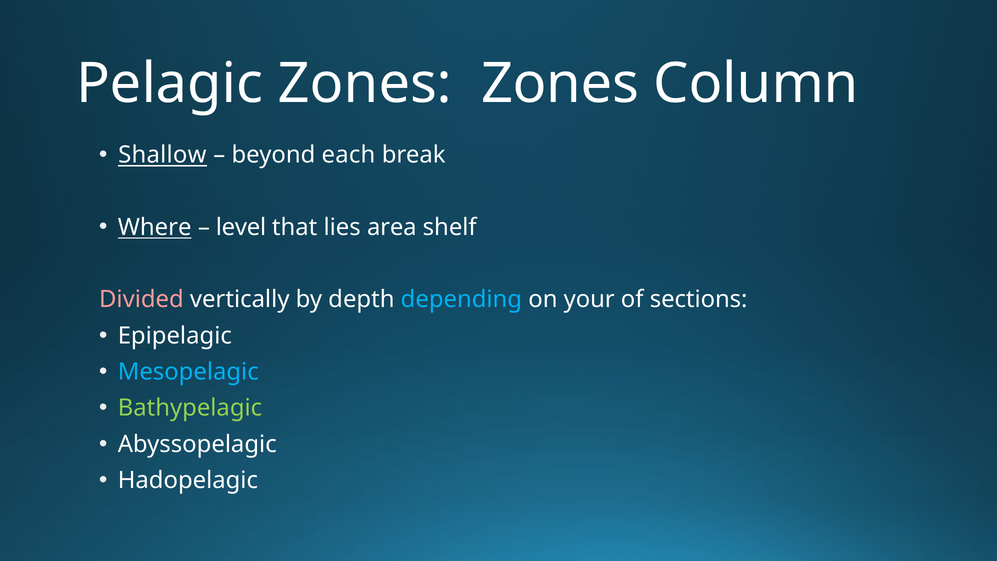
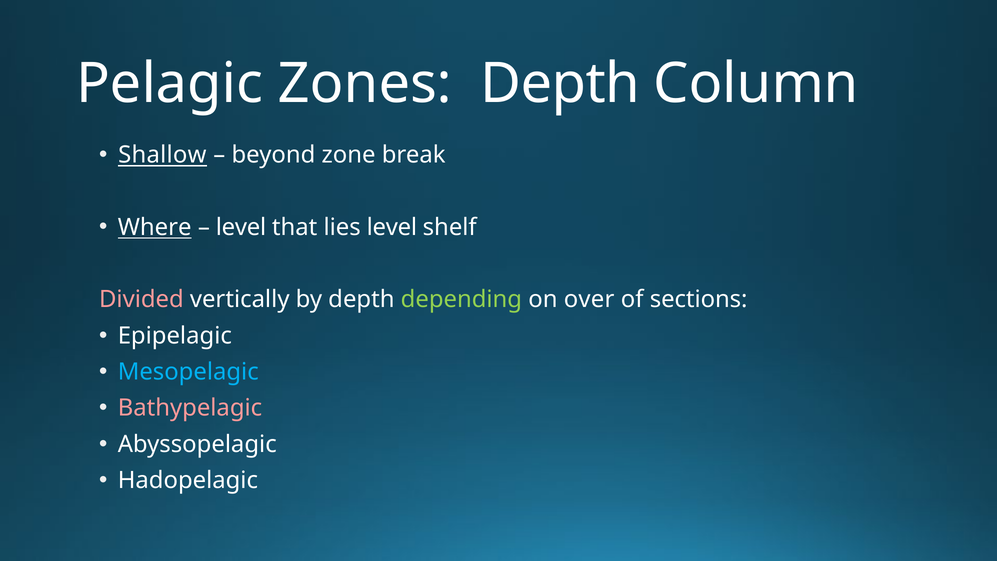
Zones Zones: Zones -> Depth (560, 84)
each: each -> zone (349, 155)
lies area: area -> level (392, 227)
depending colour: light blue -> light green (461, 299)
your: your -> over (589, 299)
Bathypelagic colour: light green -> pink (190, 408)
